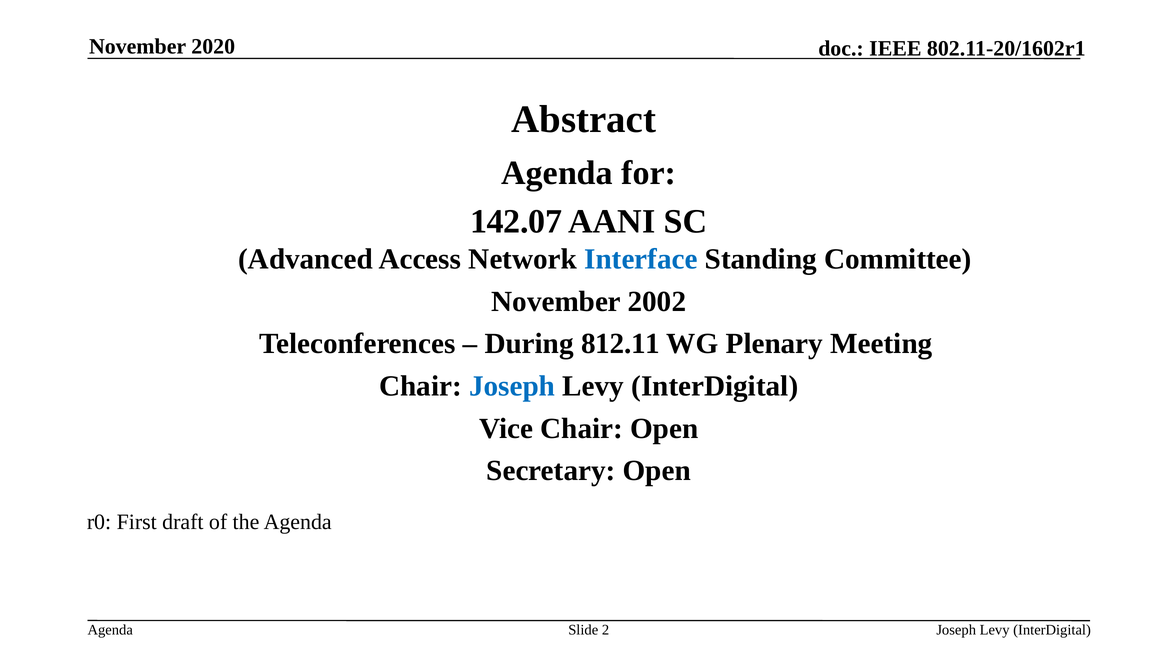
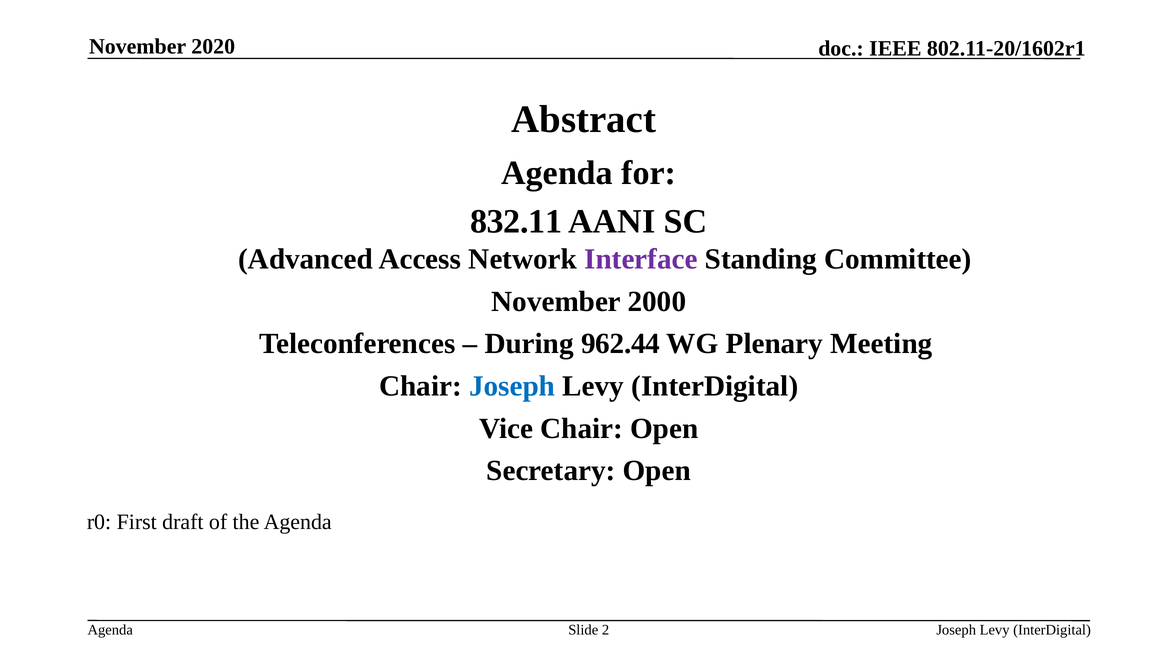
142.07: 142.07 -> 832.11 (516, 221)
Interface colour: blue -> purple (641, 259)
2002: 2002 -> 2000 (657, 301)
812.11: 812.11 -> 962.44 (621, 344)
